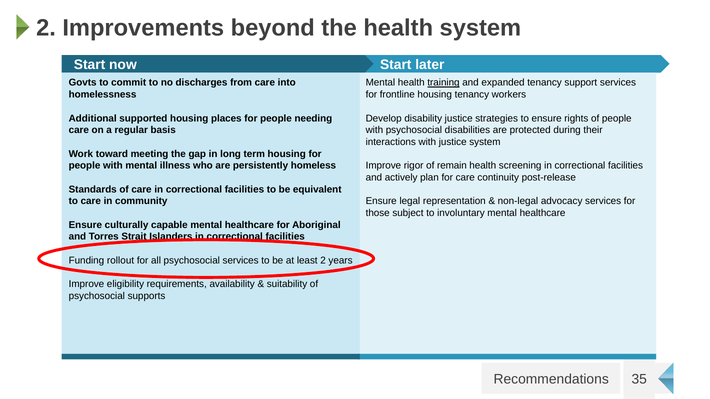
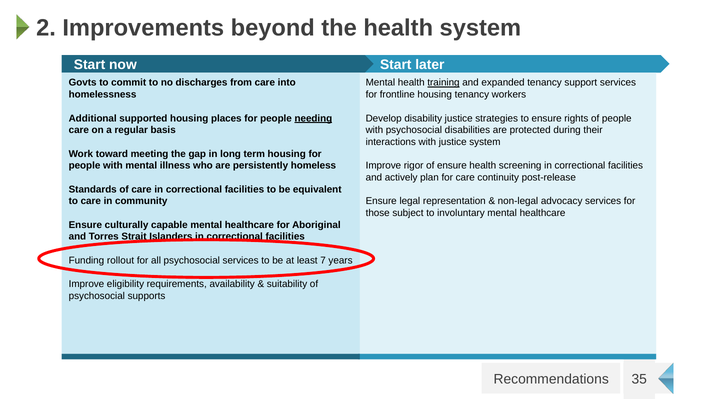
needing underline: none -> present (313, 118)
of remain: remain -> ensure (452, 166)
least 2: 2 -> 7 (323, 261)
